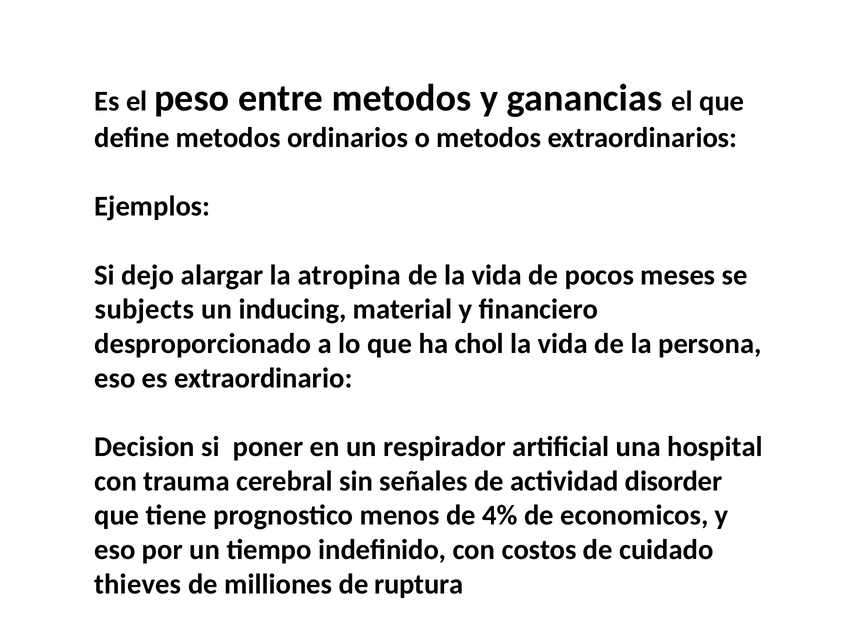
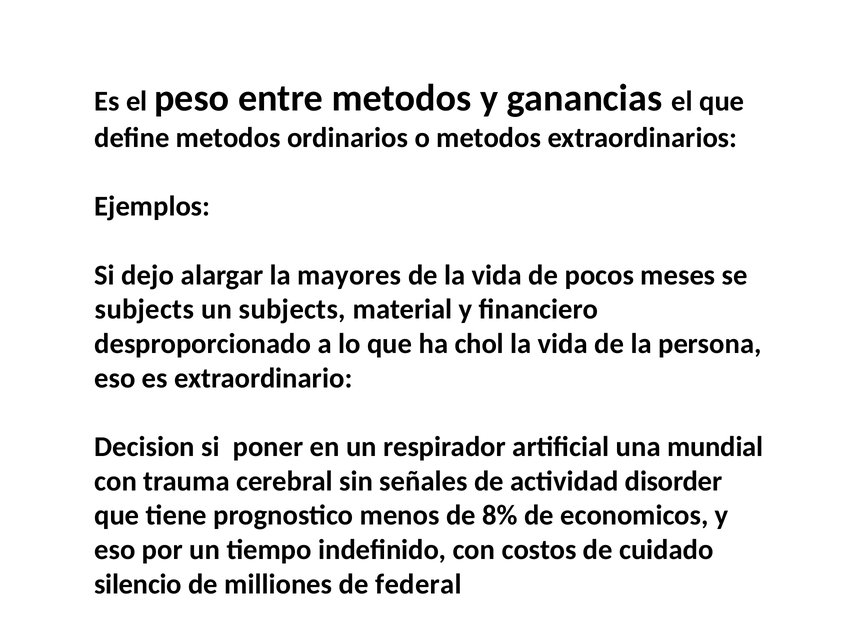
atropina: atropina -> mayores (349, 275)
un inducing: inducing -> subjects (292, 310)
hospital: hospital -> mundial (715, 447)
4%: 4% -> 8% (500, 516)
thieves: thieves -> silencio (138, 584)
ruptura: ruptura -> federal (418, 584)
